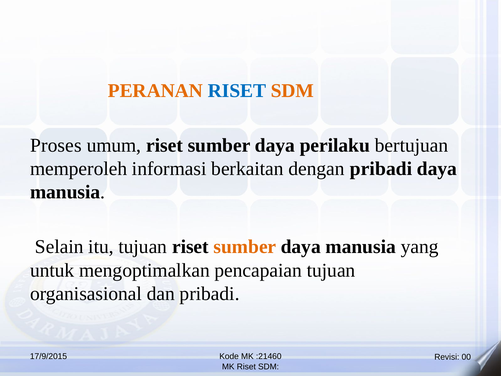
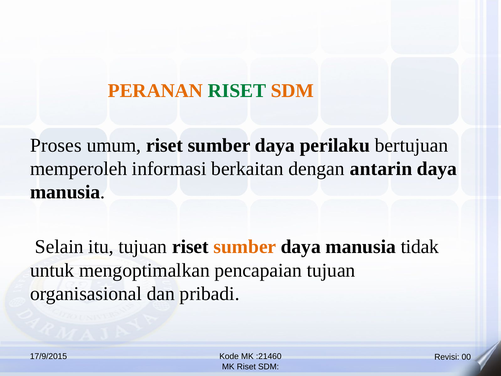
RISET colour: blue -> green (237, 91)
dengan pribadi: pribadi -> antarin (381, 169)
yang: yang -> tidak (420, 247)
